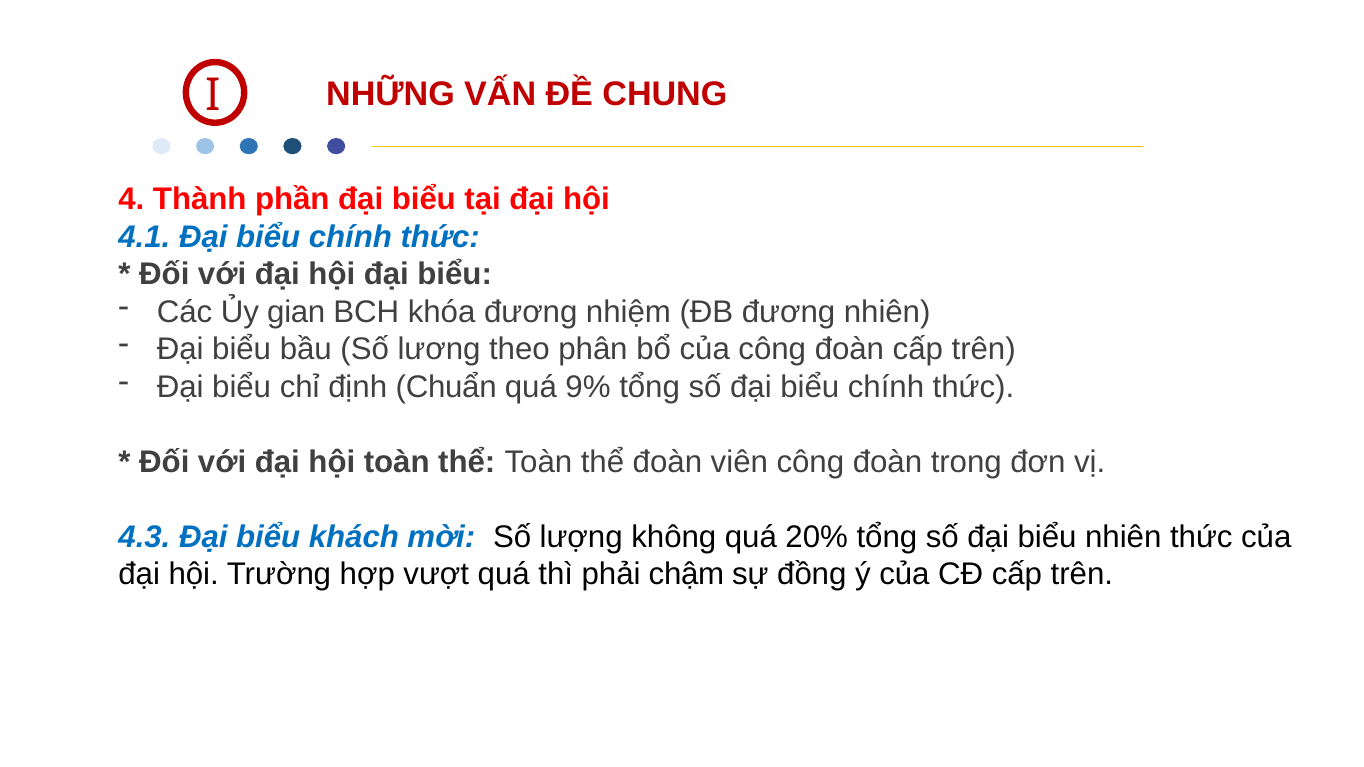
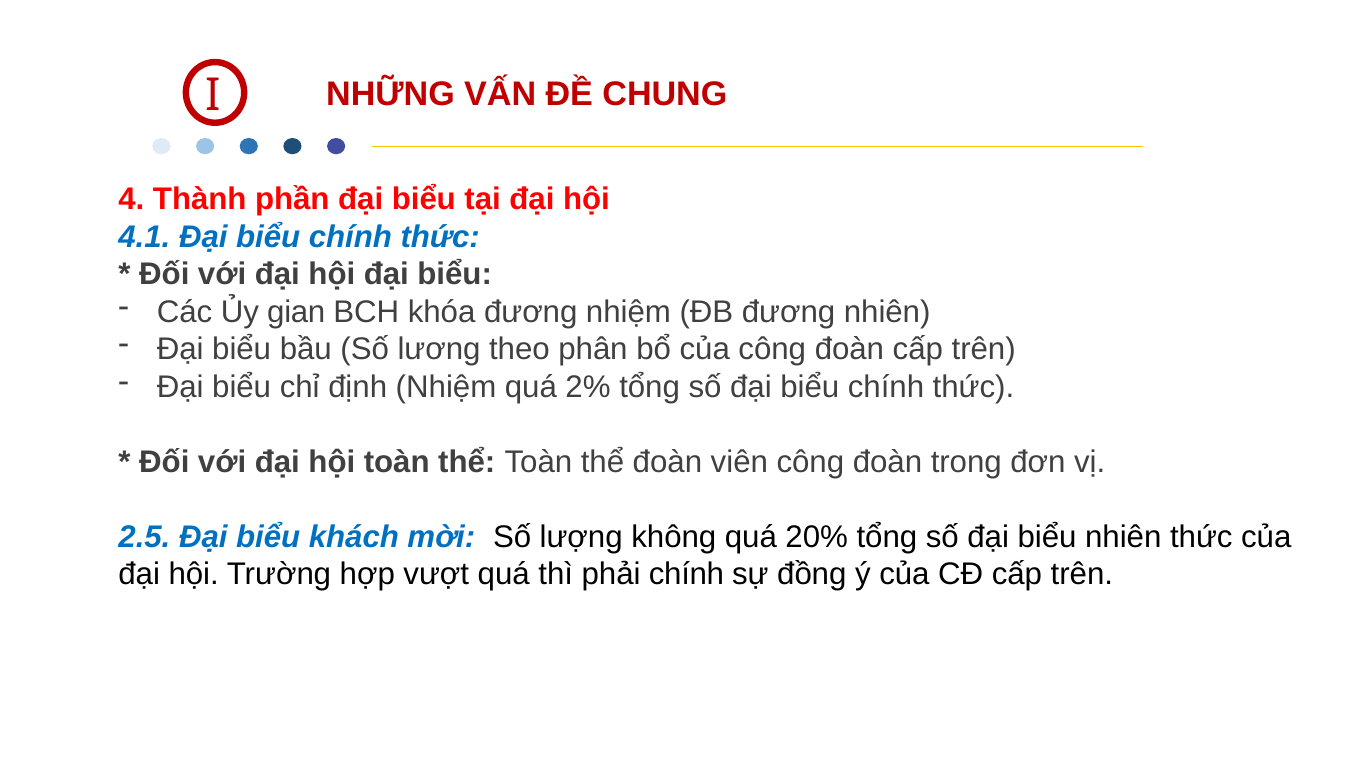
định Chuẩn: Chuẩn -> Nhiệm (446, 387)
9%: 9% -> 2% (588, 387)
4.3: 4.3 -> 2.5 (144, 537)
phải chậm: chậm -> chính (686, 575)
